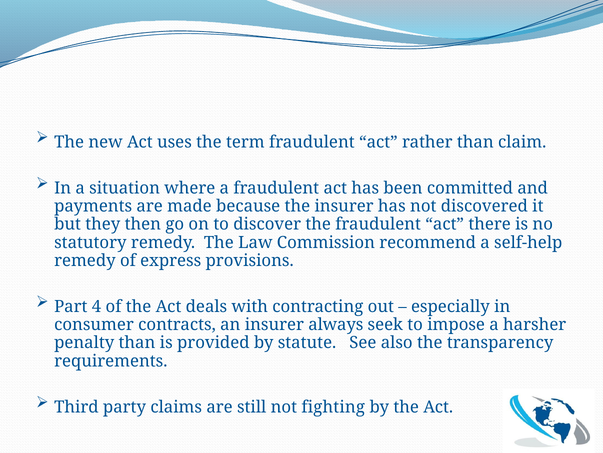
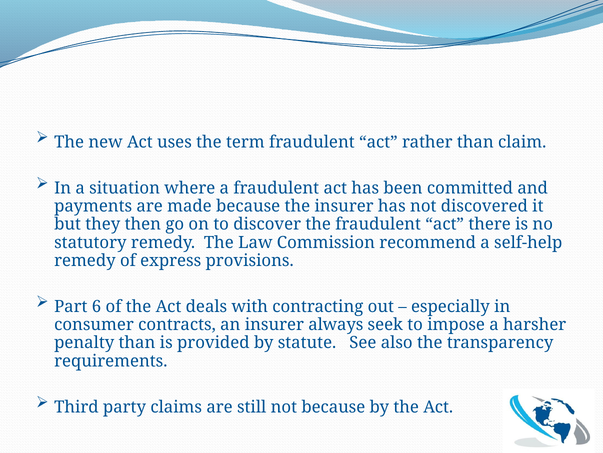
4: 4 -> 6 (97, 306)
not fighting: fighting -> because (333, 406)
